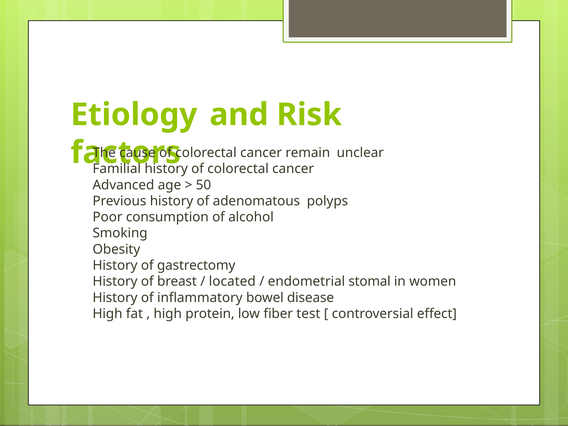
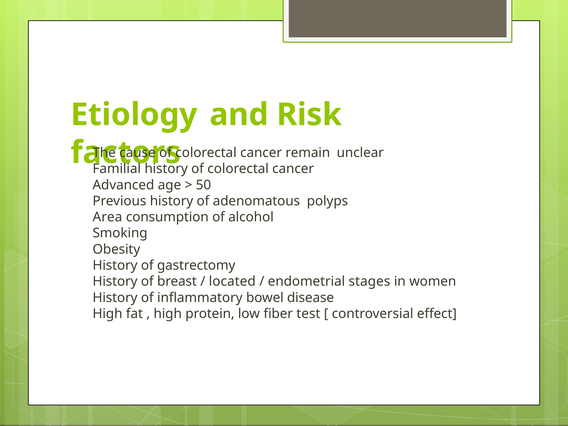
Poor: Poor -> Area (107, 217)
stomal: stomal -> stages (369, 282)
